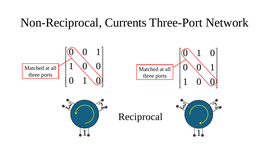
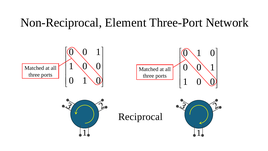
Currents: Currents -> Element (126, 23)
